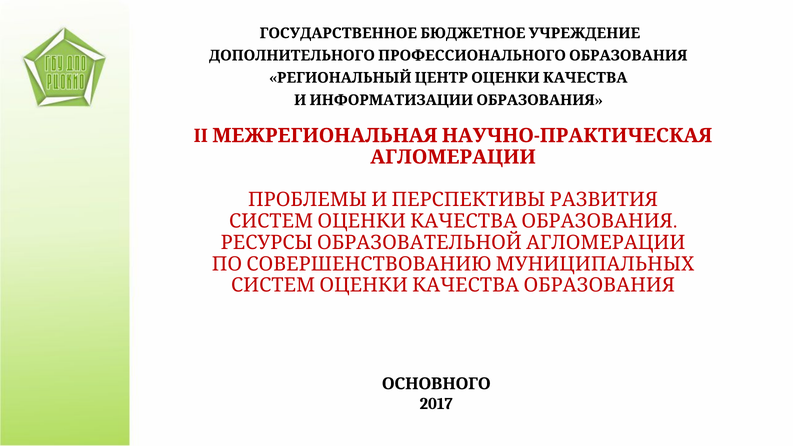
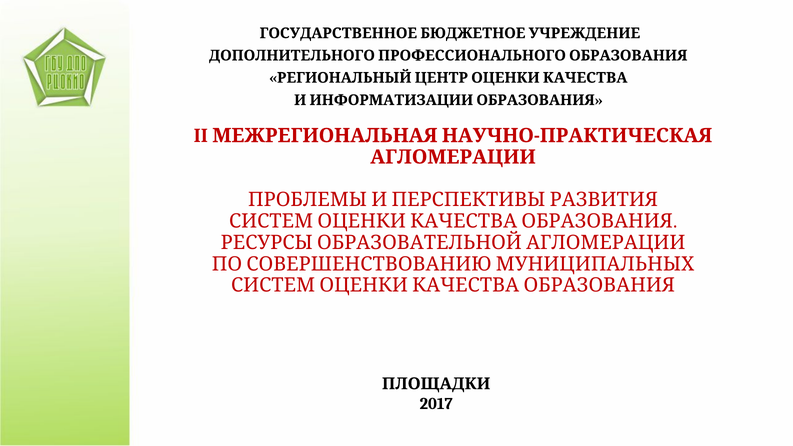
ОСНОВНОГО: ОСНОВНОГО -> ПЛОЩАДКИ (436, 384)
